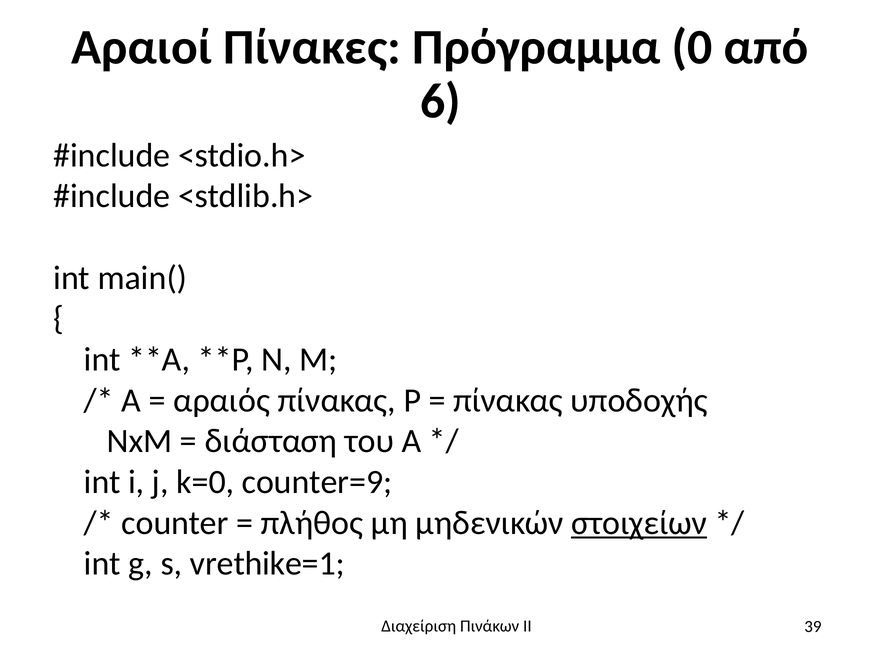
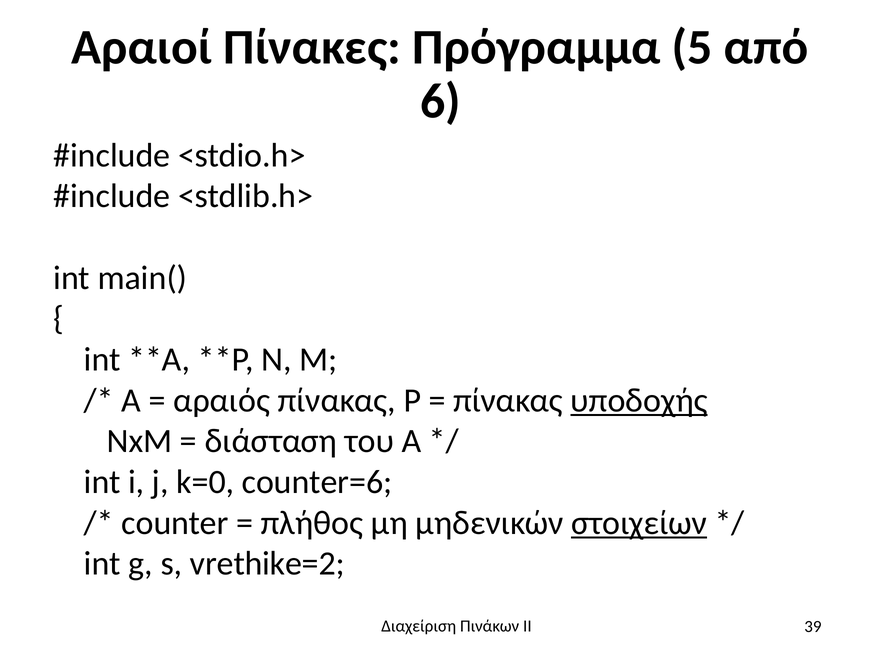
0: 0 -> 5 (692, 47)
υποδοχής underline: none -> present (639, 400)
counter=9: counter=9 -> counter=6 (317, 482)
vrethike=1: vrethike=1 -> vrethike=2 (267, 563)
